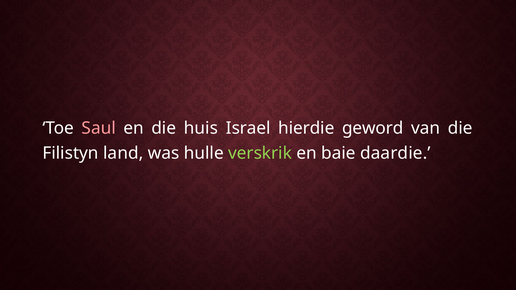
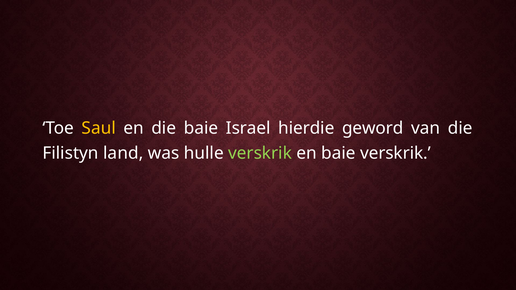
Saul colour: pink -> yellow (99, 128)
die huis: huis -> baie (201, 128)
baie daardie: daardie -> verskrik (395, 153)
